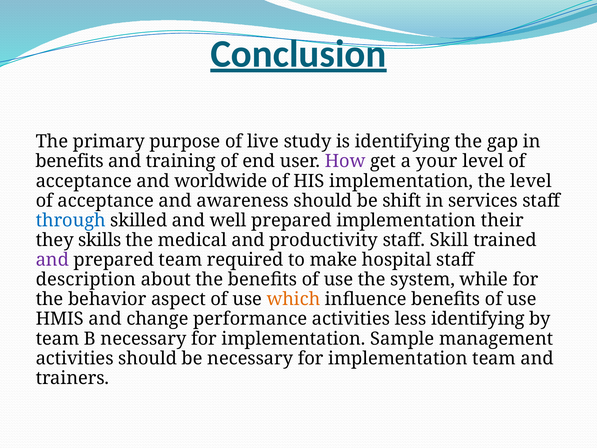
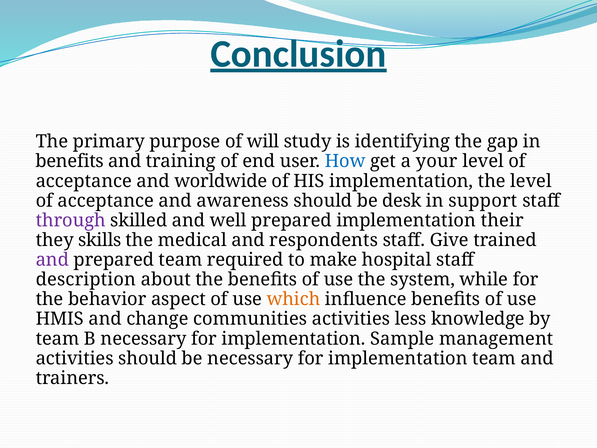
live: live -> will (263, 142)
How colour: purple -> blue (345, 161)
shift: shift -> desk (402, 201)
services: services -> support (483, 201)
through colour: blue -> purple (71, 220)
productivity: productivity -> respondents (324, 240)
Skill: Skill -> Give (449, 240)
performance: performance -> communities (250, 319)
less identifying: identifying -> knowledge (478, 319)
